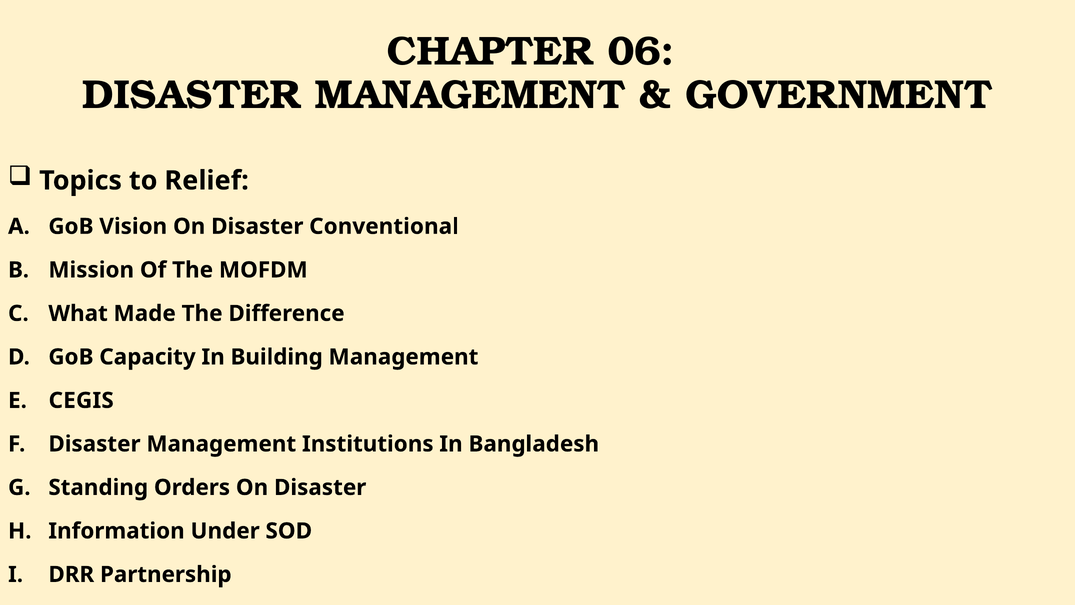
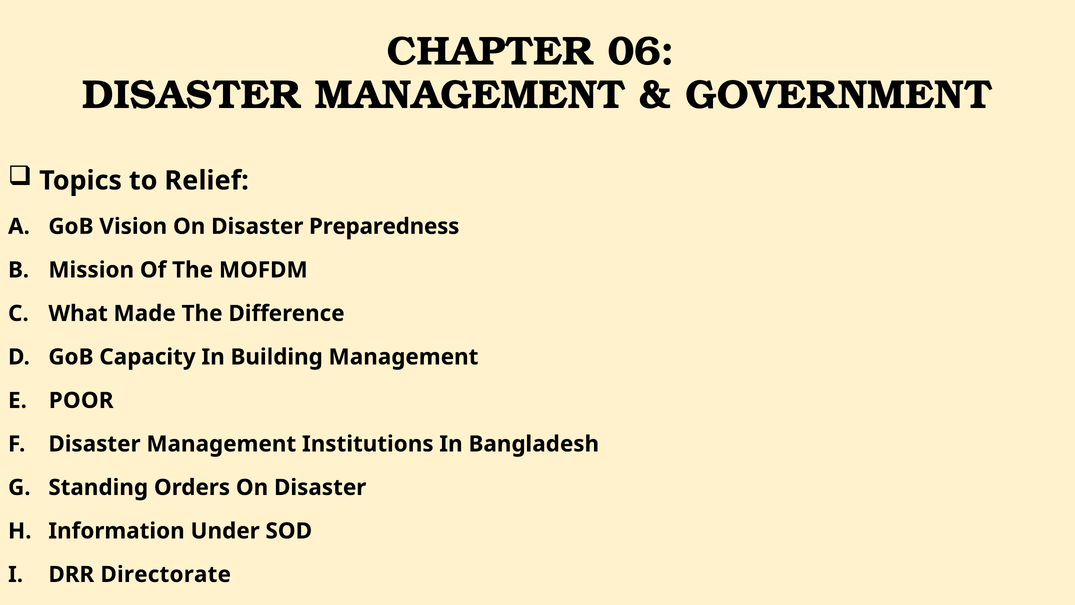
Conventional: Conventional -> Preparedness (384, 226)
CEGIS: CEGIS -> POOR (81, 400)
Partnership: Partnership -> Directorate (166, 574)
